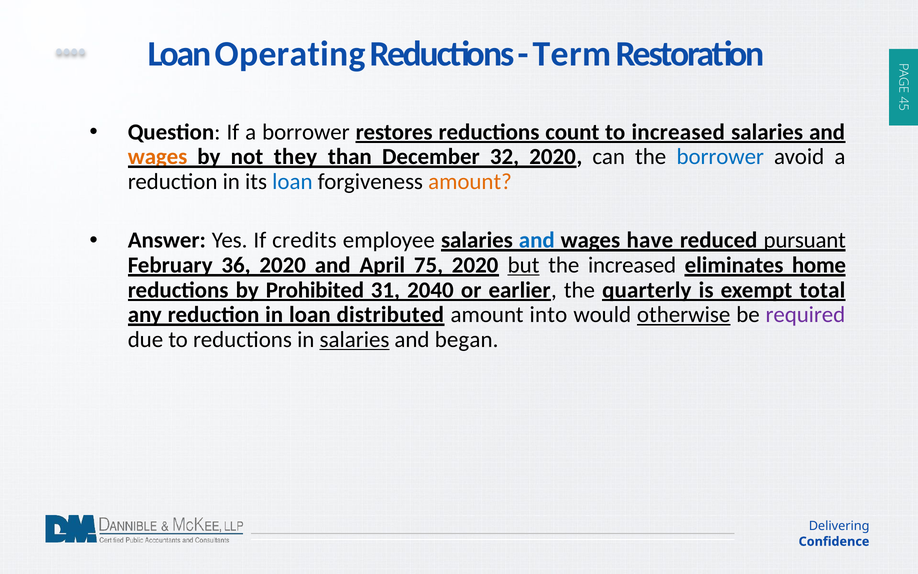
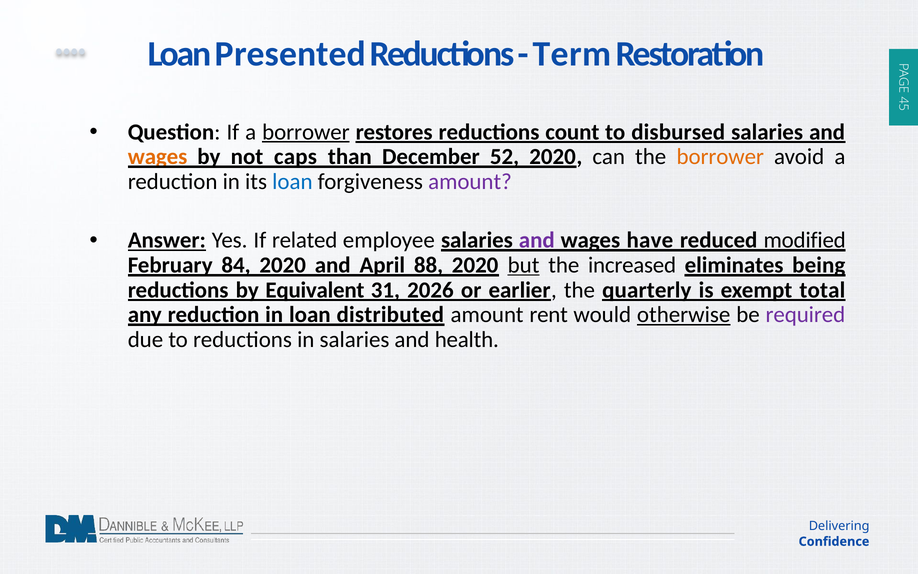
Operating: Operating -> Presented (290, 54)
borrower underline: none -> present (306, 132)
to increased: increased -> disbursed (678, 132)
they: they -> caps (295, 157)
32: 32 -> 52 (505, 157)
borrower colour: blue -> orange (720, 157)
amount colour: orange -> purple (470, 182)
Answer underline: none -> present (167, 240)
credits: credits -> related (305, 240)
and colour: blue -> purple (537, 240)
pursuant: pursuant -> modified (805, 240)
36: 36 -> 84 (236, 265)
75: 75 -> 88 (429, 265)
home: home -> being (819, 265)
Prohibited: Prohibited -> Equivalent (315, 290)
2040: 2040 -> 2026 (430, 290)
into: into -> rent (549, 315)
salaries underline: present -> none (354, 339)
began: began -> health (467, 339)
